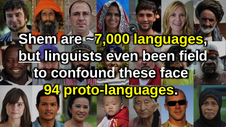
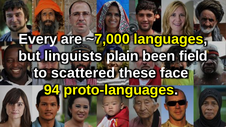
Shem: Shem -> Every (38, 39)
but underline: present -> none (29, 56)
even: even -> plain (122, 56)
confound: confound -> scattered (83, 73)
